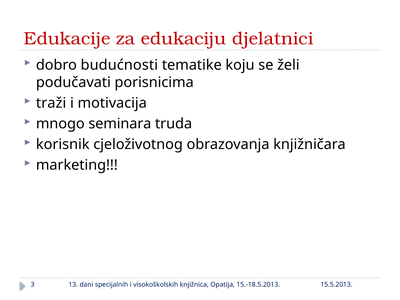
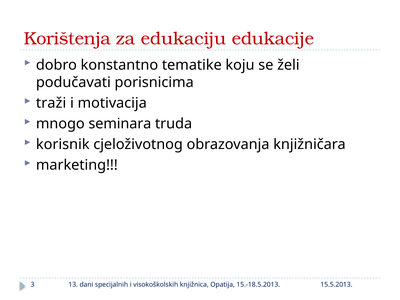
Edukacije: Edukacije -> Korištenja (67, 39)
djelatnici: djelatnici -> edukacije (273, 39)
budućnosti: budućnosti -> konstantno (119, 65)
